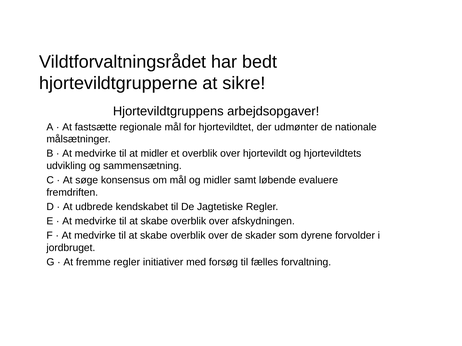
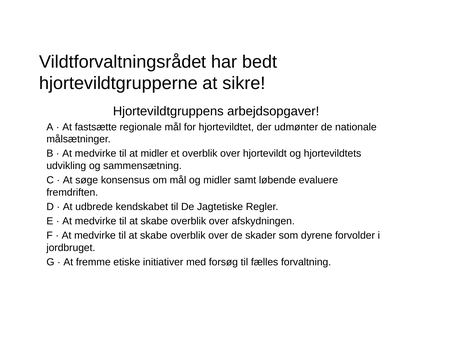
fremme regler: regler -> etiske (127, 263)
